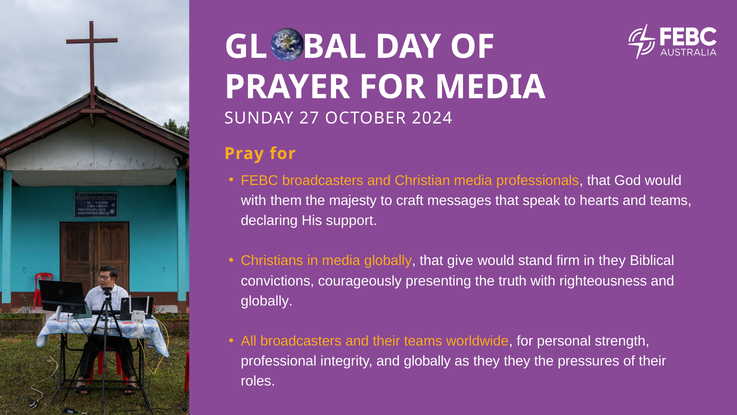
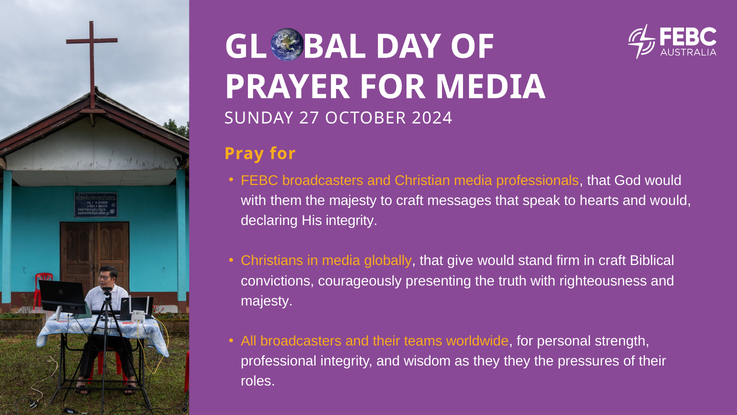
and teams: teams -> would (671, 200)
His support: support -> integrity (352, 220)
in they: they -> craft (612, 261)
globally: globally -> majesty (267, 301)
integrity and globally: globally -> wisdom (427, 361)
